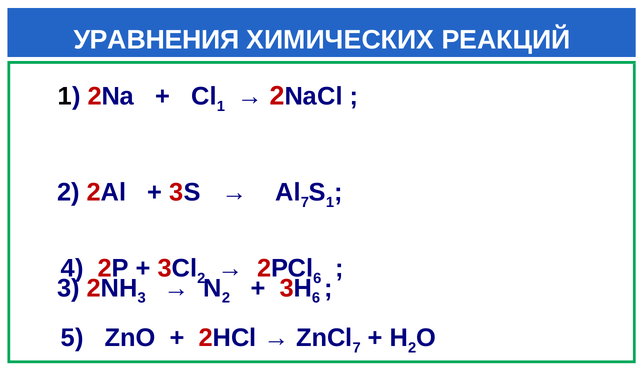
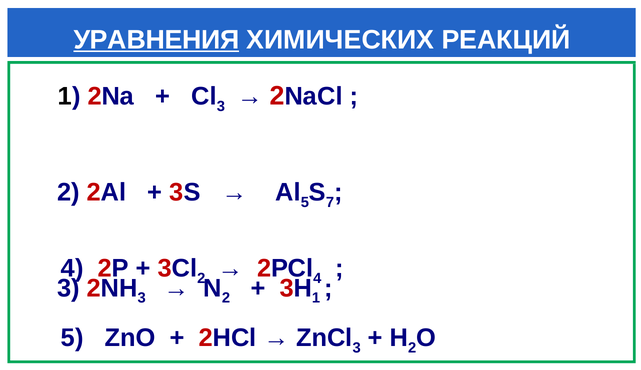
УРАВНЕНИЯ underline: none -> present (156, 40)
1: 1 -> 3 (221, 106)
7: 7 -> 5 (305, 202)
1: 1 -> 7 (330, 202)
6: 6 -> 4 (317, 278)
6: 6 -> 1 (316, 298)
7: 7 -> 3 (357, 348)
